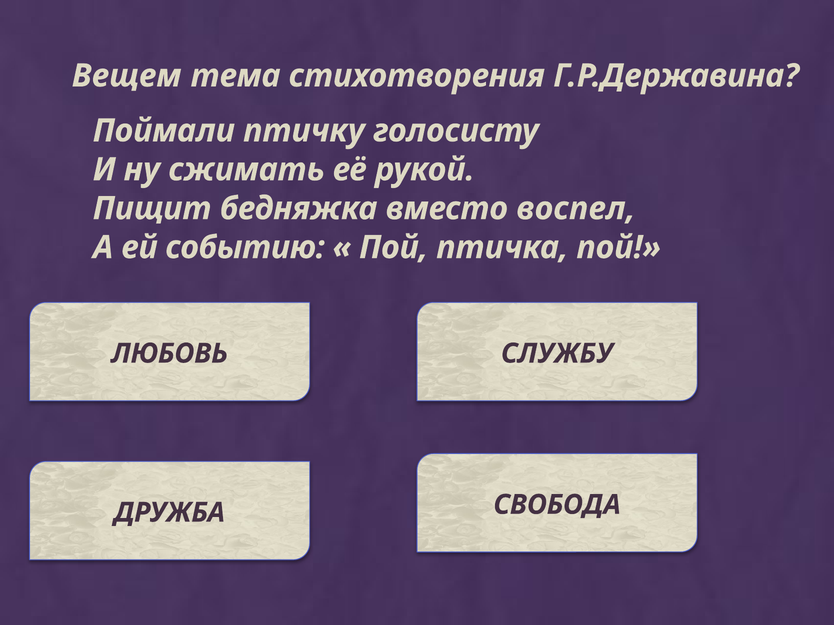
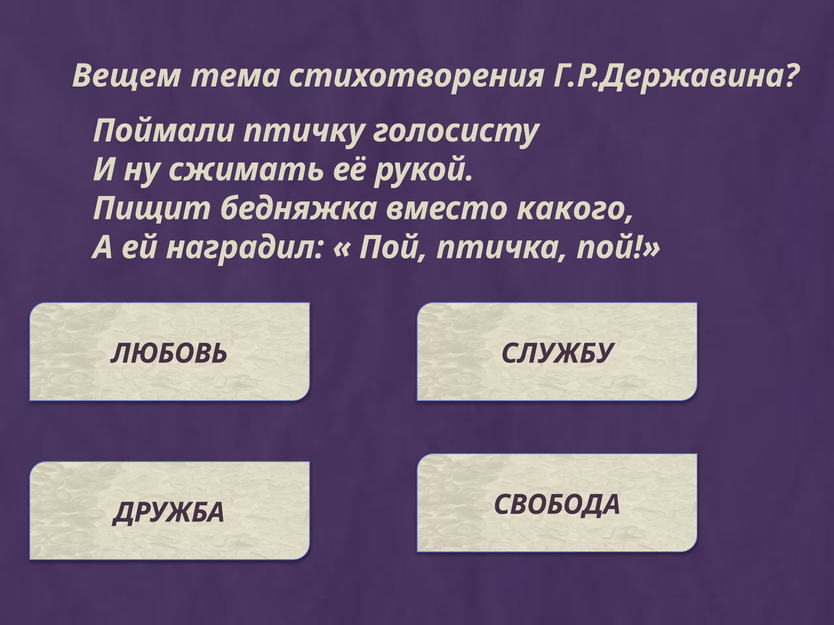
воспел: воспел -> какого (576, 209)
событию: событию -> наградил (245, 248)
